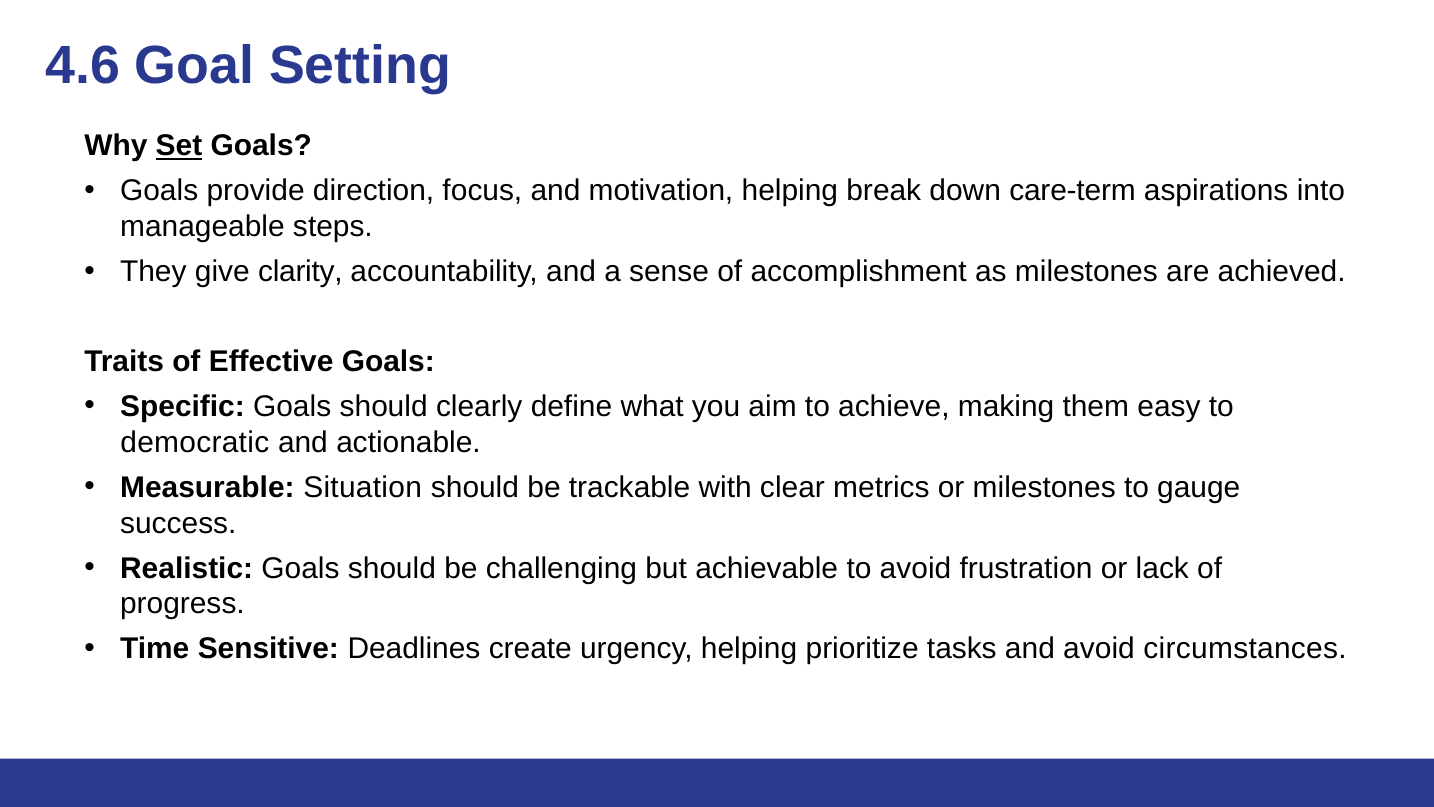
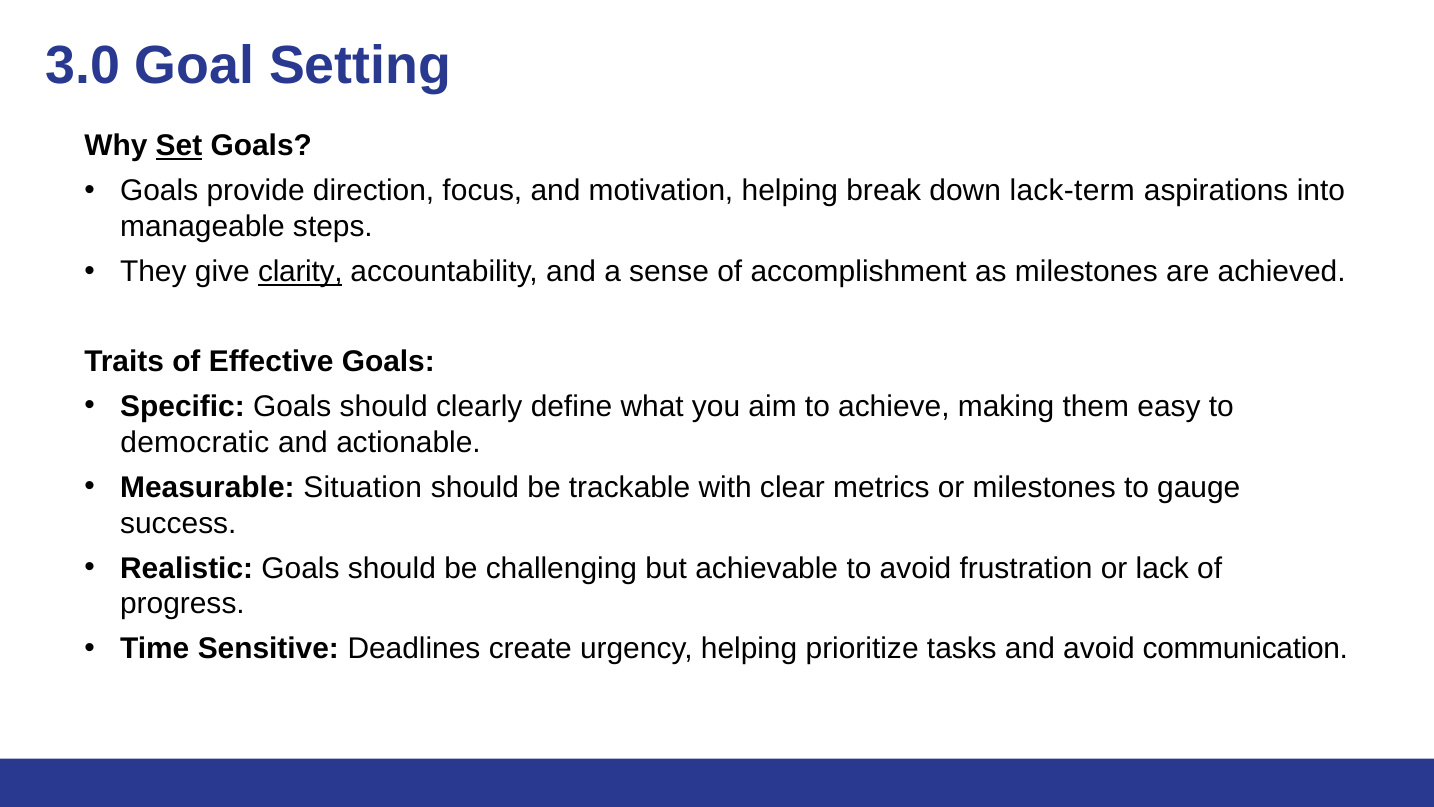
4.6: 4.6 -> 3.0 (83, 66)
care-term: care-term -> lack-term (1072, 191)
clarity underline: none -> present (300, 272)
circumstances: circumstances -> communication (1245, 649)
